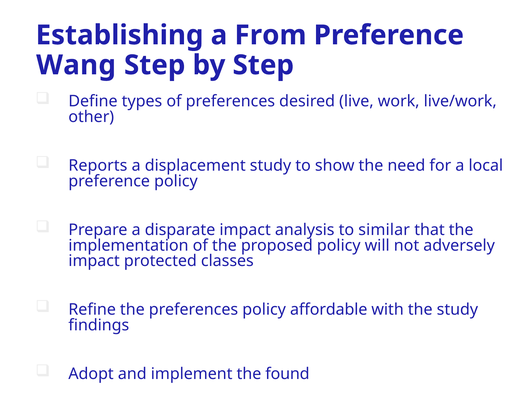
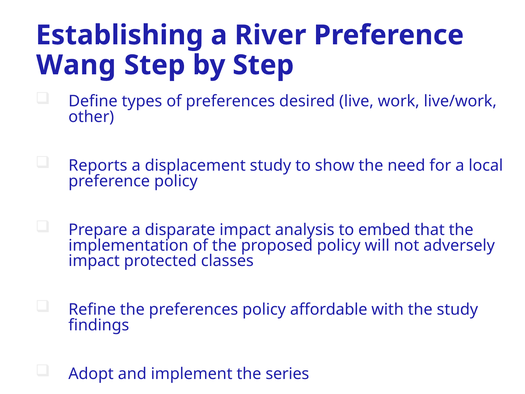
From: From -> River (270, 35)
similar: similar -> embed (384, 230)
found: found -> series (287, 374)
